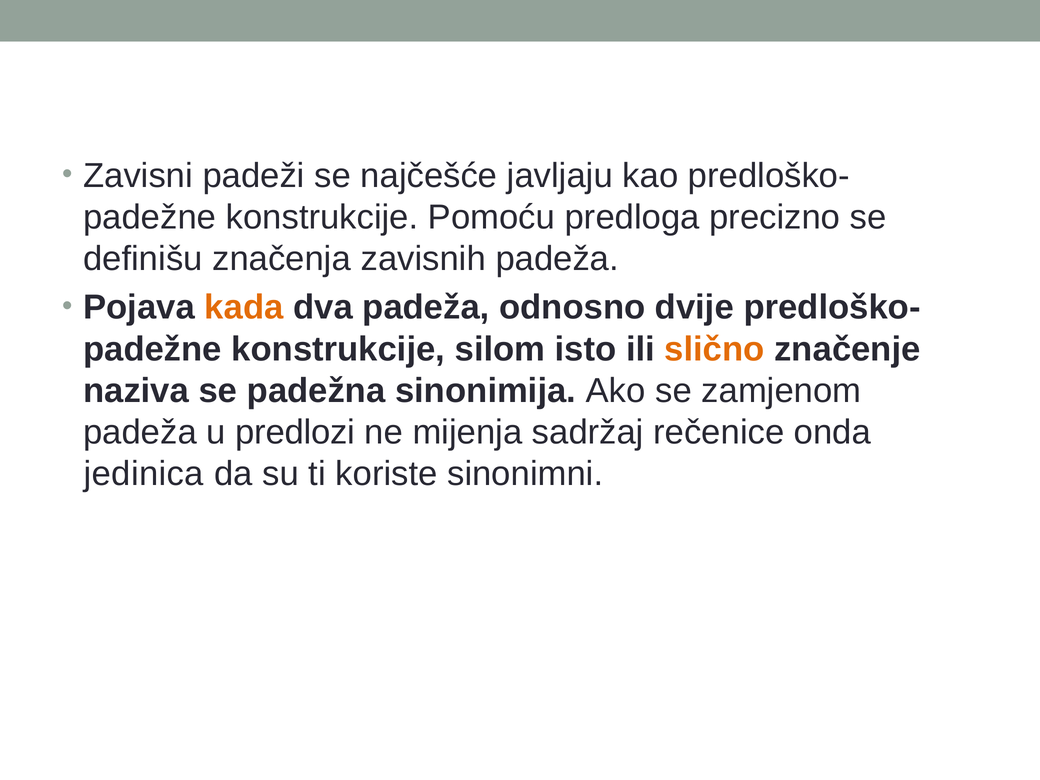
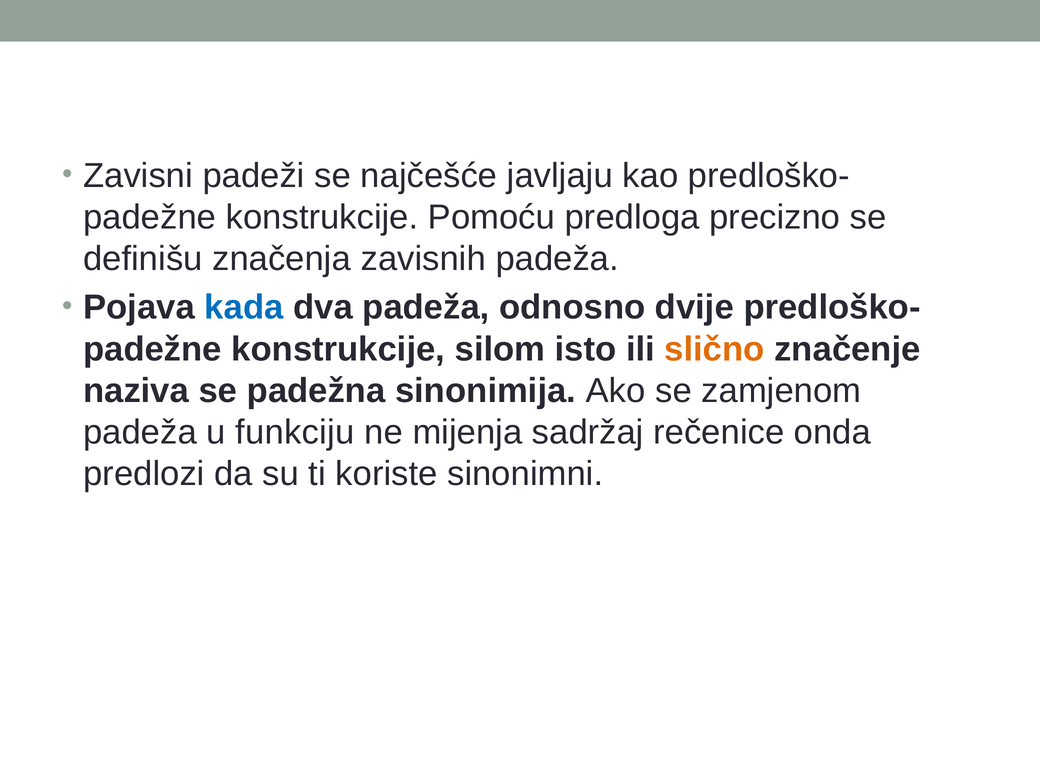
kada colour: orange -> blue (244, 307)
predlozi: predlozi -> funkciju (295, 432)
jedinica: jedinica -> predlozi (144, 474)
